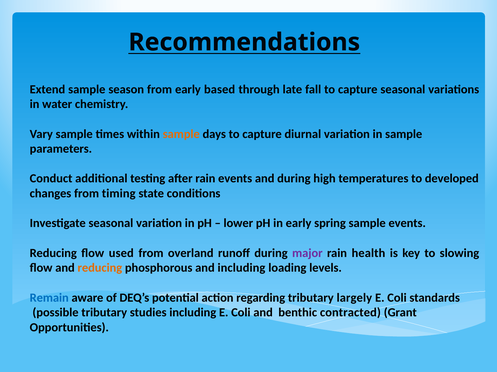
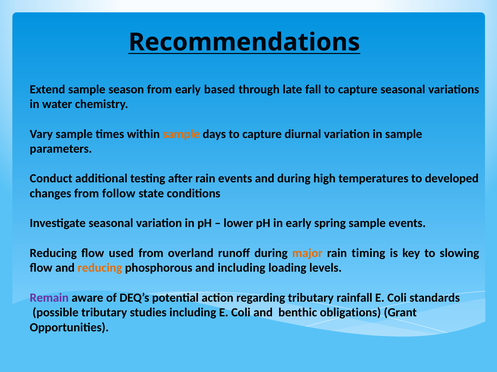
timing: timing -> follow (119, 194)
major colour: purple -> orange (307, 253)
health: health -> timing (368, 253)
Remain colour: blue -> purple (49, 298)
largely: largely -> rainfall (354, 298)
contracted: contracted -> obligations (350, 313)
